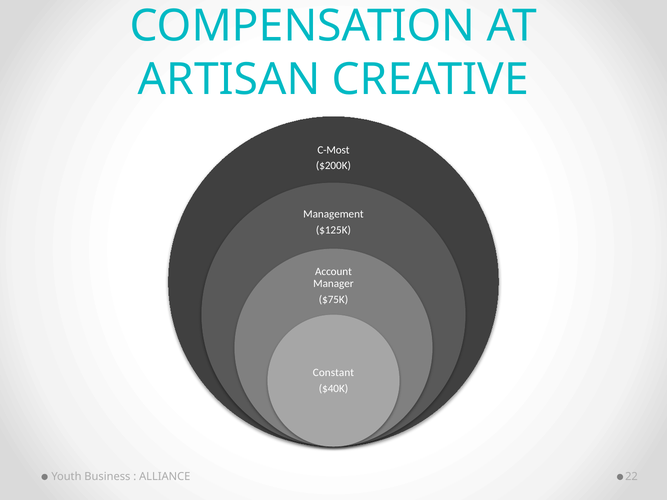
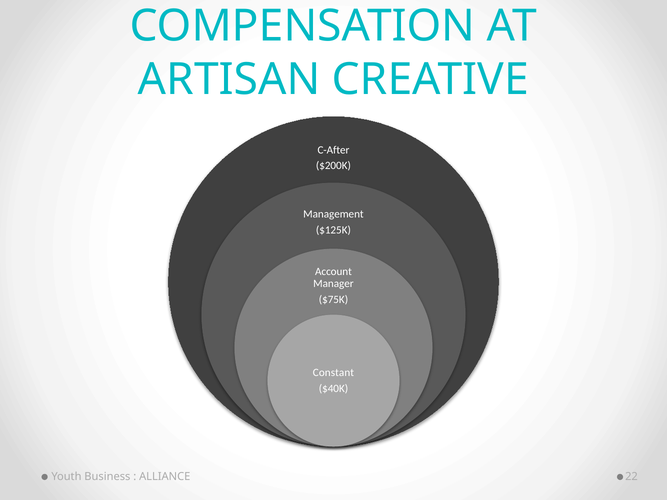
C-Most: C-Most -> C-After (333, 150)
